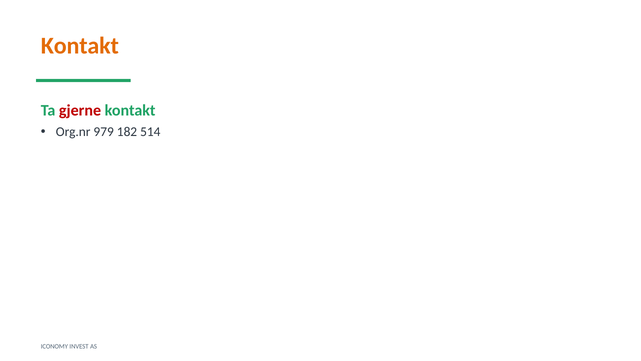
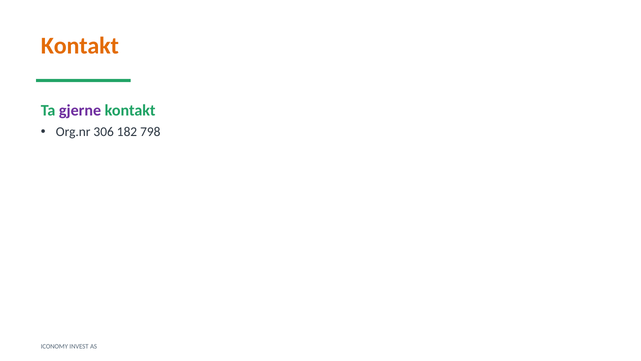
gjerne colour: red -> purple (80, 110)
979: 979 -> 306 (104, 132)
514: 514 -> 798 (150, 132)
